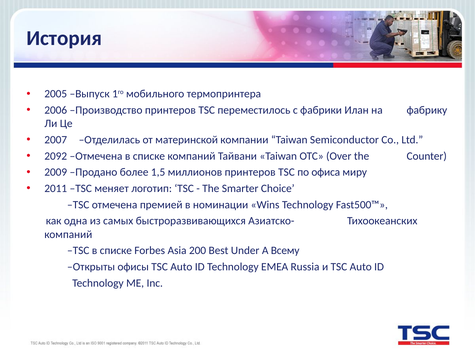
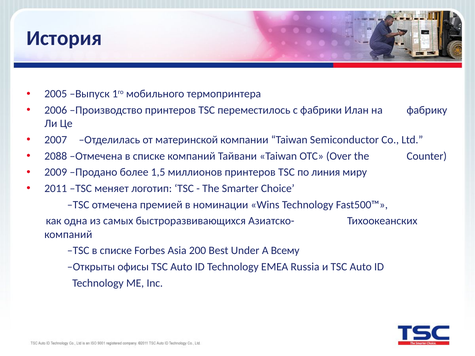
2092: 2092 -> 2088 (56, 156)
офиса: офиса -> линия (326, 172)
